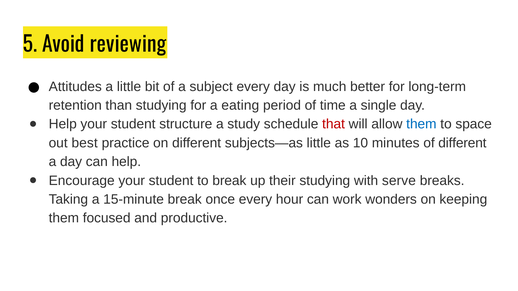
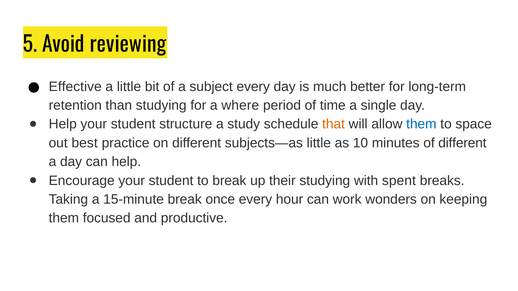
Attitudes: Attitudes -> Effective (75, 87)
eating: eating -> where (240, 105)
that colour: red -> orange (334, 124)
serve: serve -> spent (399, 181)
